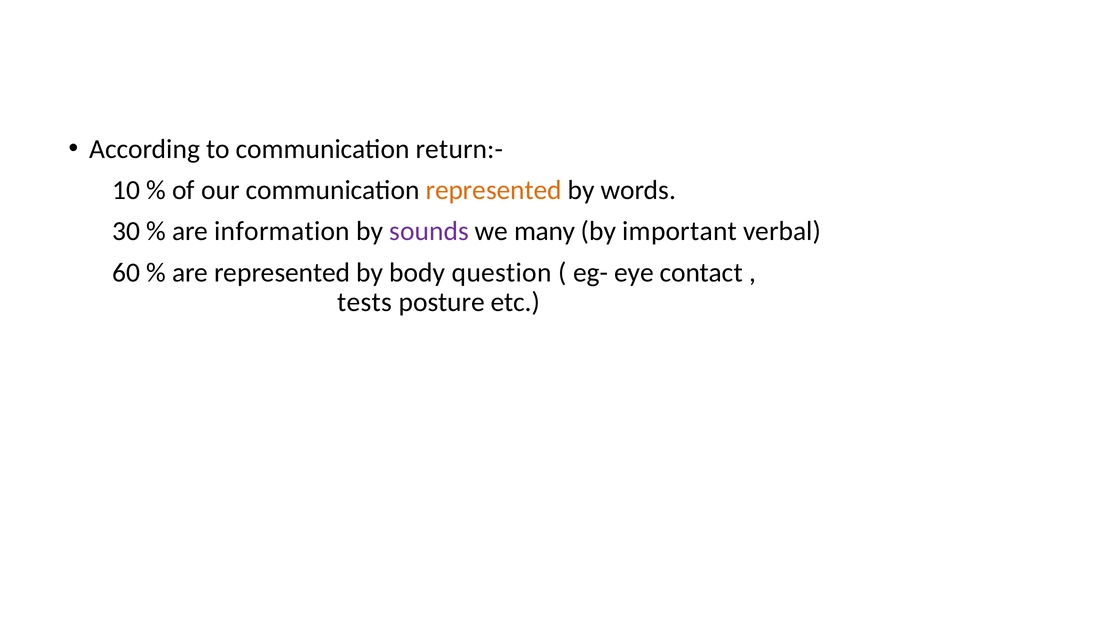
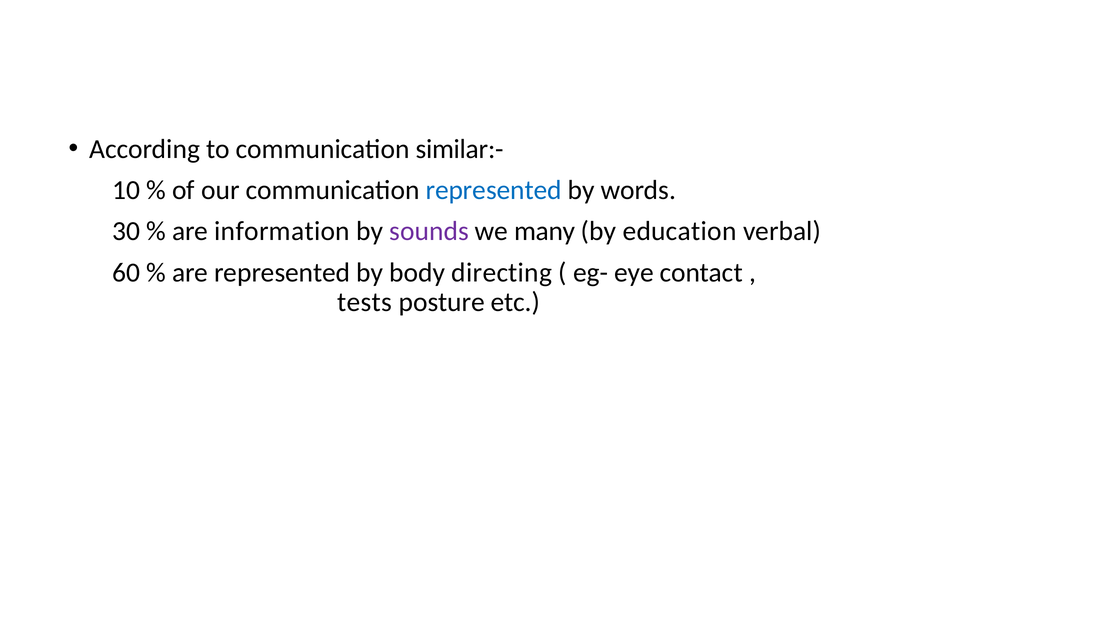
return:-: return:- -> similar:- (460, 149)
represented colour: orange -> blue (494, 190)
important: important -> education (680, 231)
question: question -> directing (502, 272)
